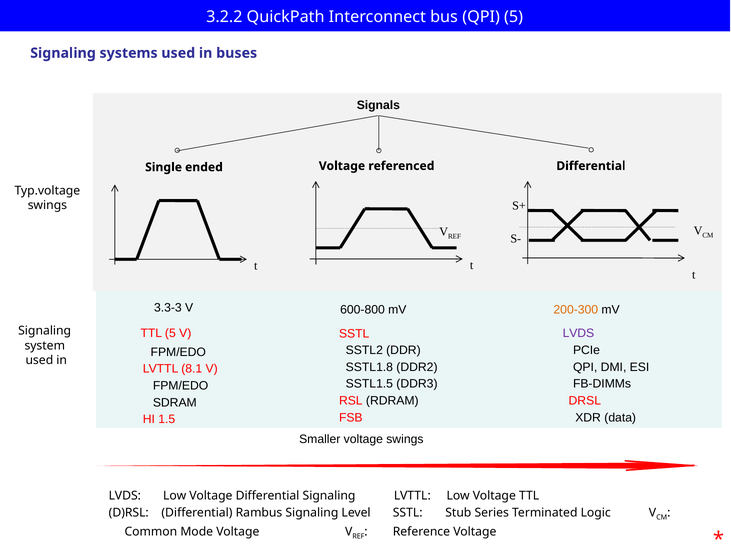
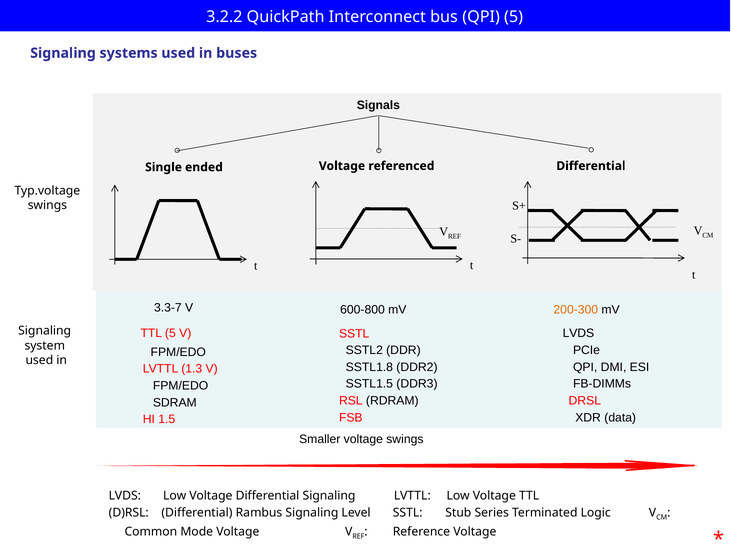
3.3-3: 3.3-3 -> 3.3-7 (168, 308)
LVDS colour: purple -> black (578, 334)
8.1: 8.1 -> 1.3 (192, 369)
